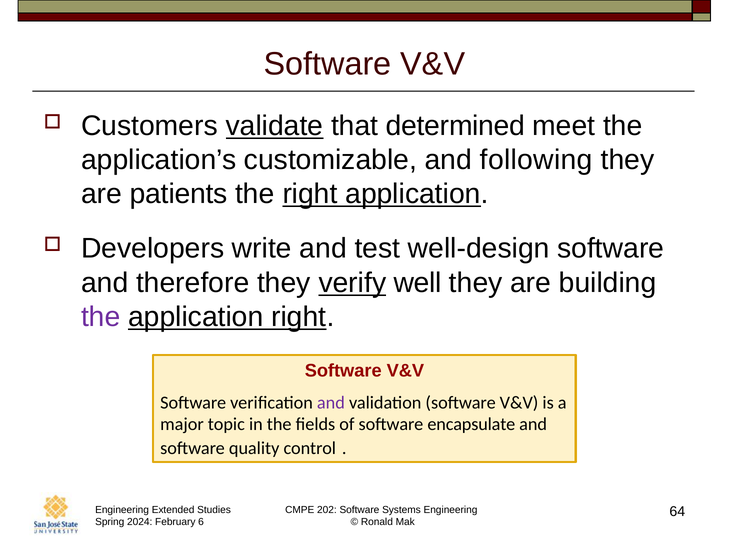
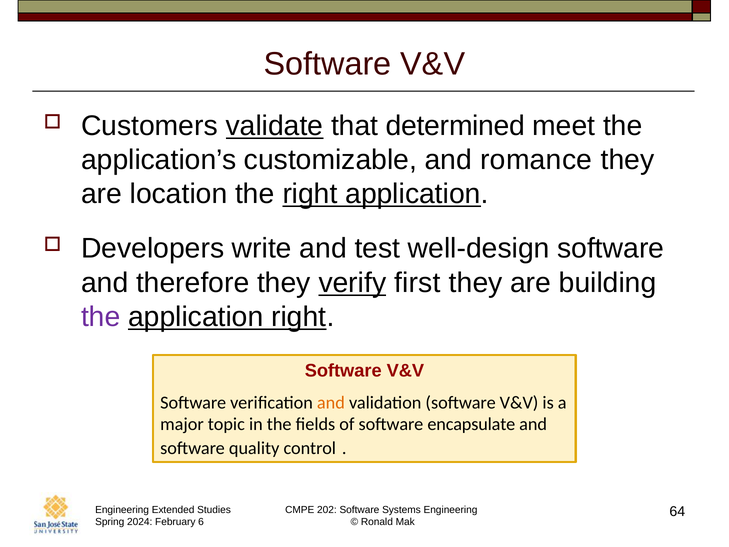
following: following -> romance (536, 160)
patients: patients -> location (179, 194)
well: well -> first (417, 283)
and colour: purple -> orange (331, 402)
